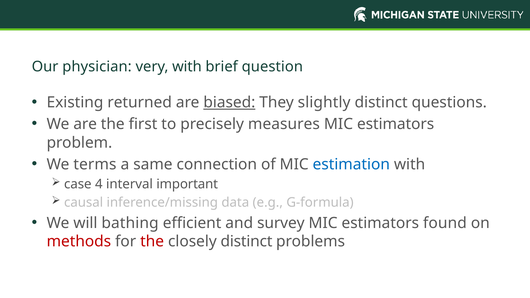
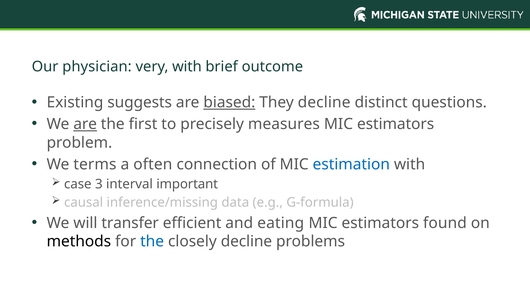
question: question -> outcome (272, 67)
returned: returned -> suggests (140, 103)
They slightly: slightly -> decline (324, 103)
are underline: none -> present (85, 124)
same: same -> often (153, 164)
4: 4 -> 3 (99, 184)
bathing: bathing -> transfer (130, 223)
survey: survey -> eating (281, 223)
methods colour: red -> black (79, 242)
the colour: red -> blue (152, 242)
closely distinct: distinct -> decline (246, 242)
